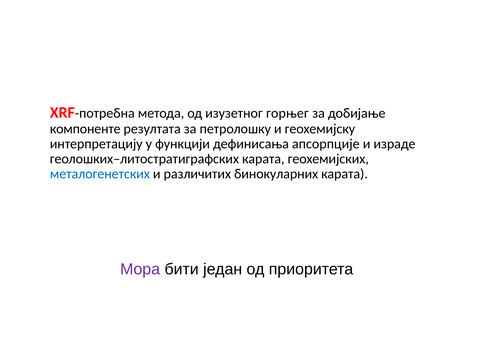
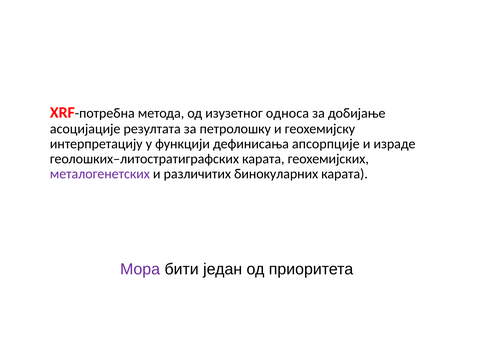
горњег: горњег -> односа (287, 113)
компоненте: компоненте -> асоцијације (85, 129)
металогенетских colour: blue -> purple (100, 174)
